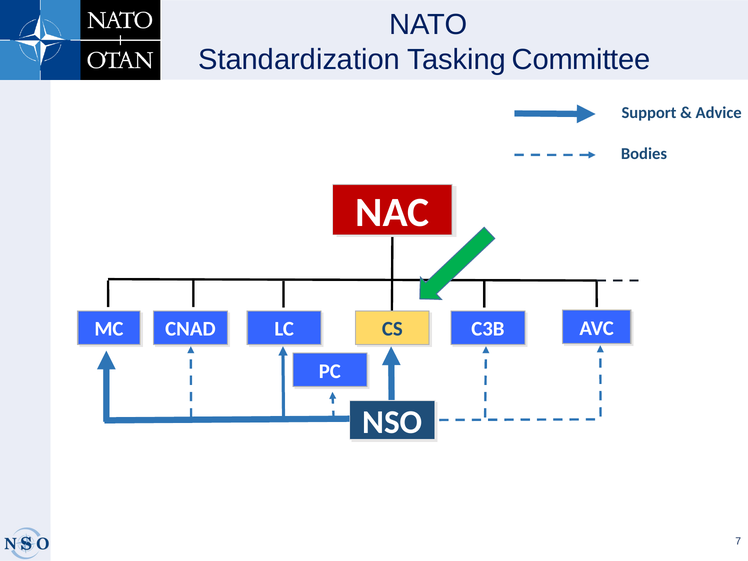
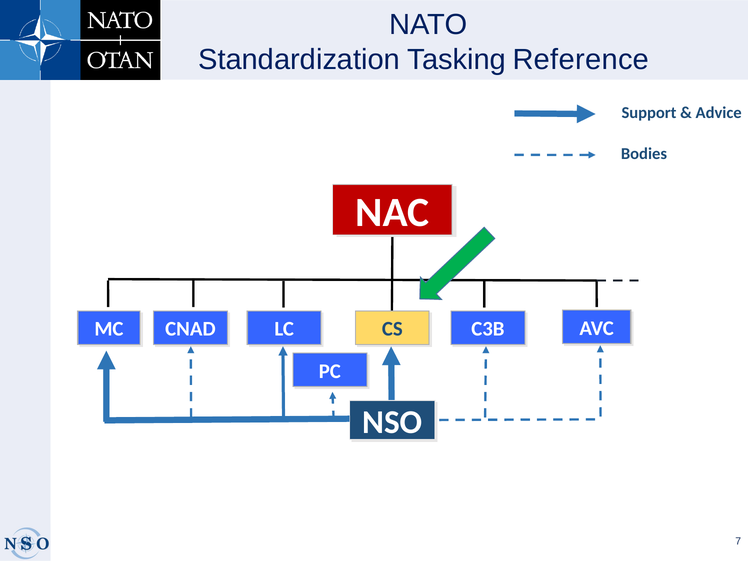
Committee: Committee -> Reference (581, 60)
